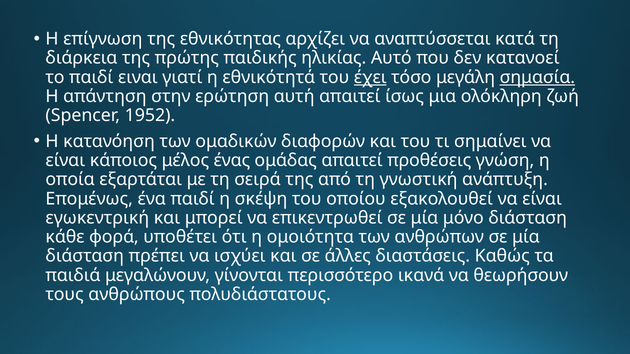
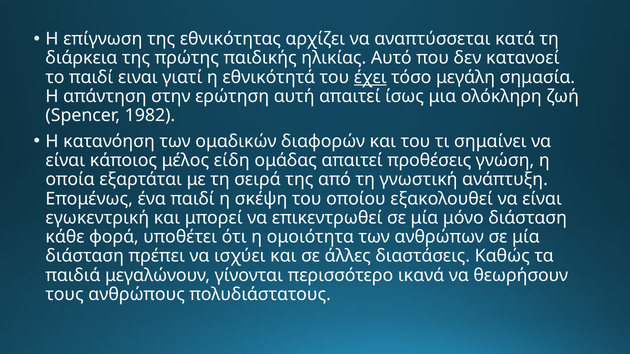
σημασία underline: present -> none (537, 77)
1952: 1952 -> 1982 (150, 116)
ένας: ένας -> είδη (232, 161)
